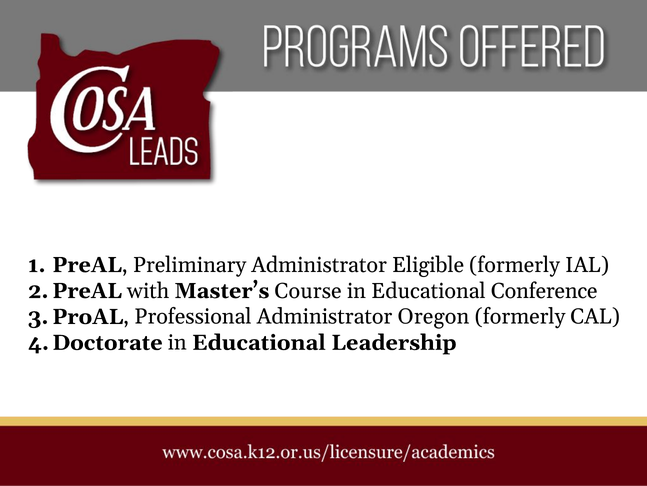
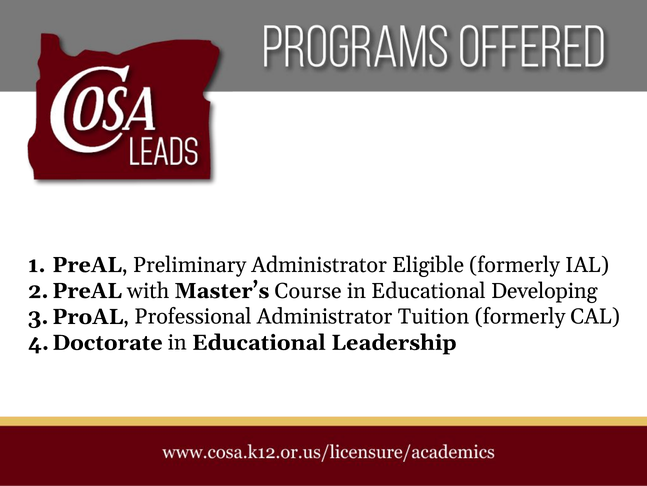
Conference: Conference -> Developing (544, 290)
Oregon: Oregon -> Tuition (433, 316)
